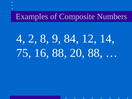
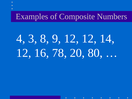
2: 2 -> 3 (33, 39)
9 84: 84 -> 12 (71, 39)
75: 75 -> 12 (24, 53)
16 88: 88 -> 78 (59, 53)
20 88: 88 -> 80 (95, 53)
